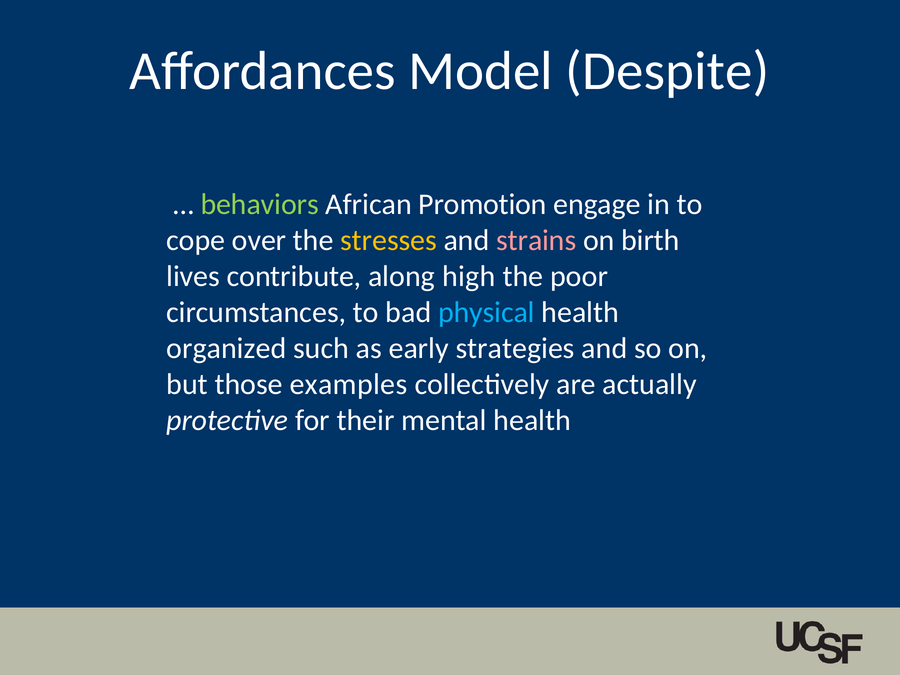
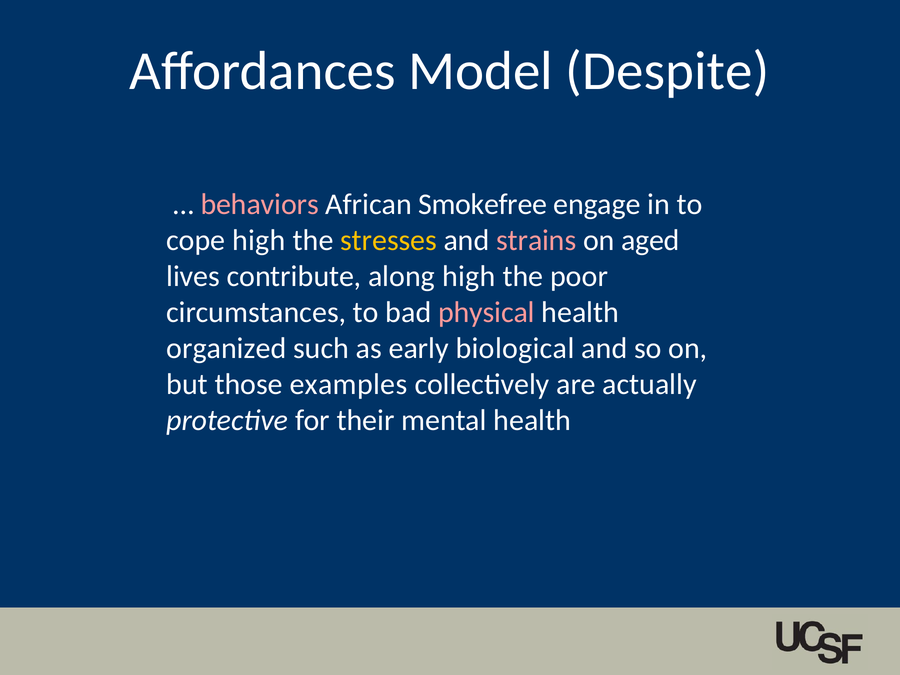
behaviors colour: light green -> pink (260, 205)
Promotion: Promotion -> Smokefree (483, 205)
cope over: over -> high (259, 241)
birth: birth -> aged (650, 241)
physical colour: light blue -> pink (486, 313)
strategies: strategies -> biological (515, 349)
